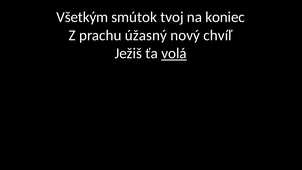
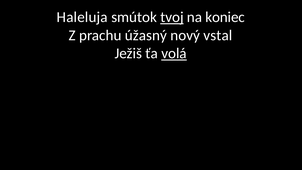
Všetkým: Všetkým -> Haleluja (82, 17)
tvoj underline: none -> present (172, 17)
chvíľ: chvíľ -> vstal (218, 35)
